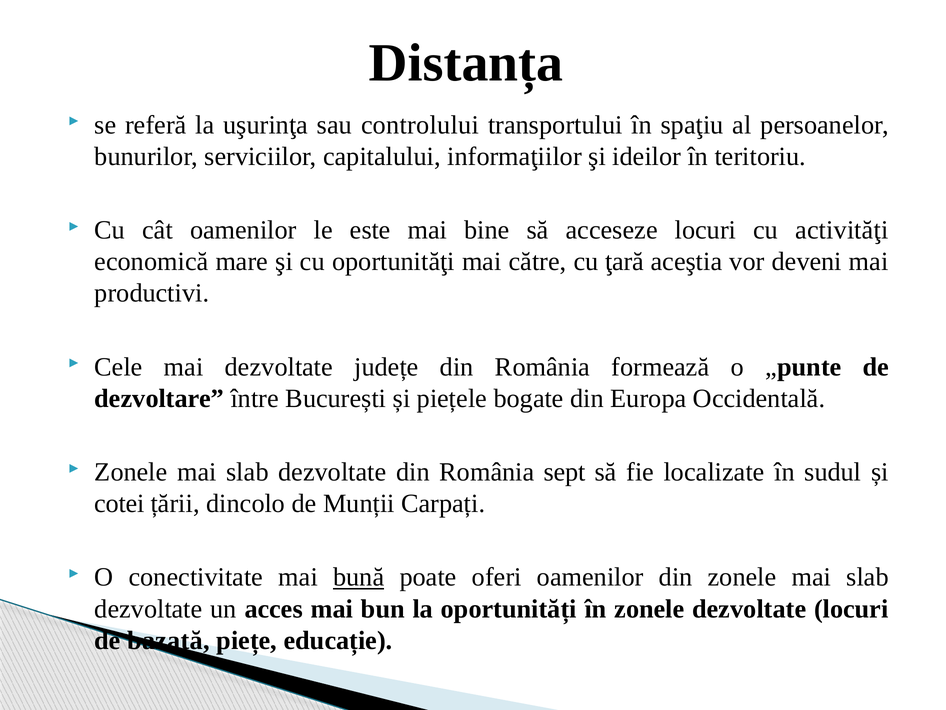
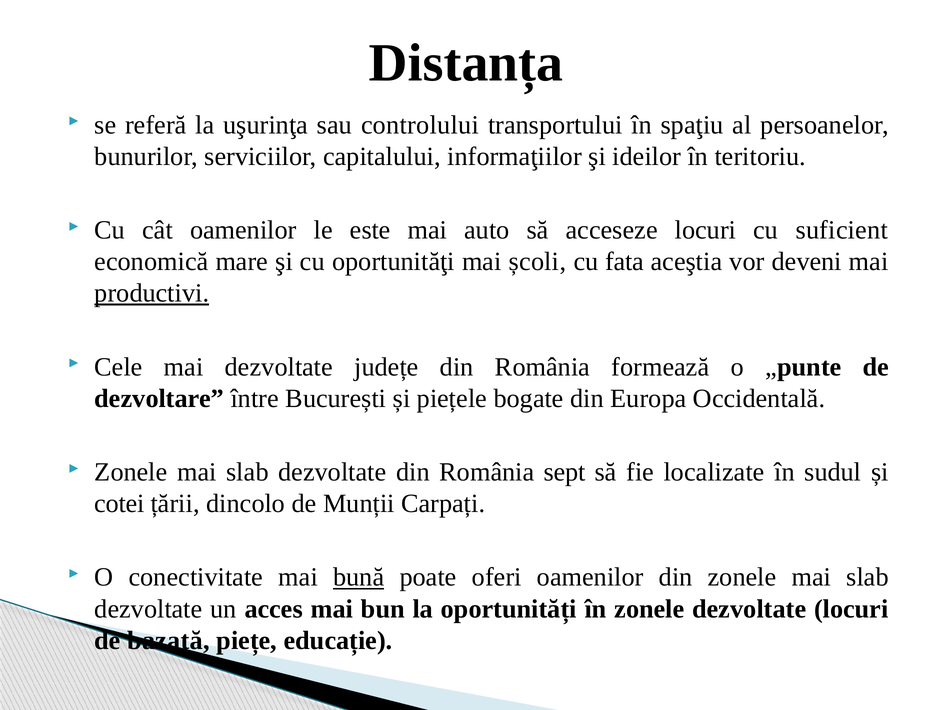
bine: bine -> auto (487, 230)
activităţi: activităţi -> suficient (842, 230)
către: către -> școli (537, 261)
ţară: ţară -> fata (625, 261)
productivi underline: none -> present (152, 293)
